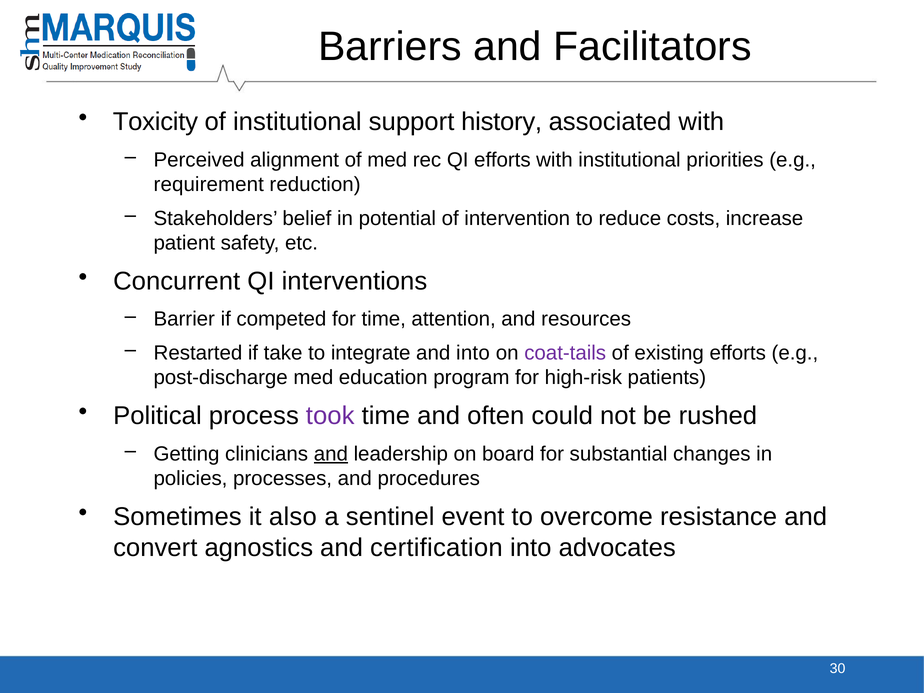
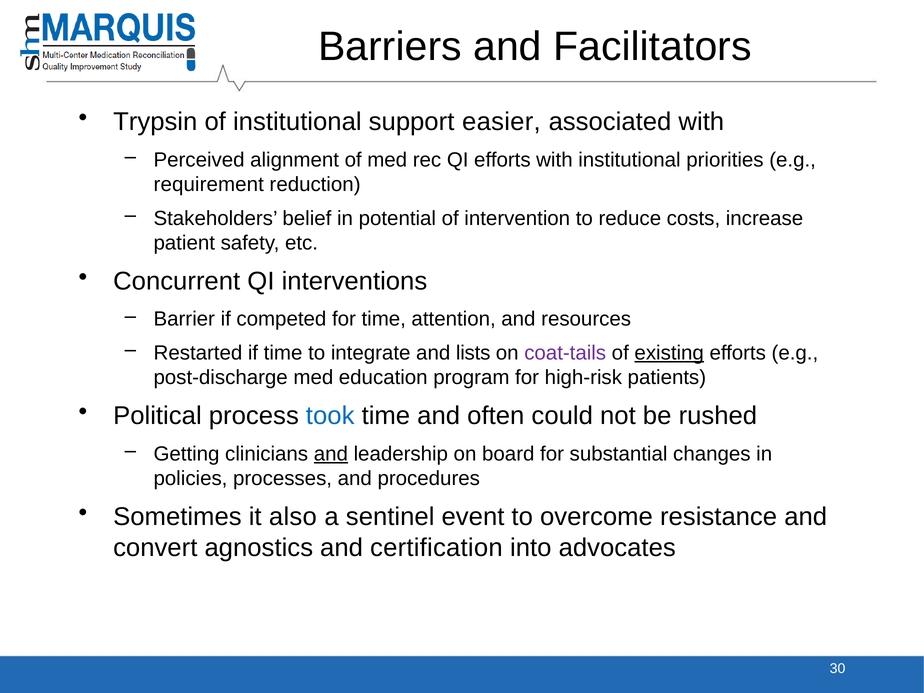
Toxicity: Toxicity -> Trypsin (155, 122)
history: history -> easier (501, 122)
if take: take -> time (283, 353)
and into: into -> lists (473, 353)
existing underline: none -> present (669, 353)
took colour: purple -> blue (330, 416)
